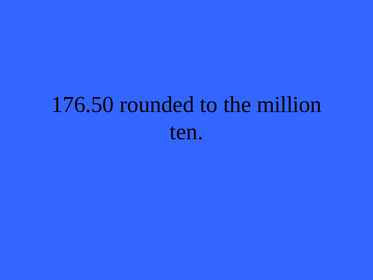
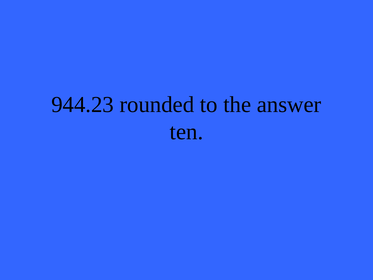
176.50: 176.50 -> 944.23 (83, 104)
million: million -> answer (289, 104)
